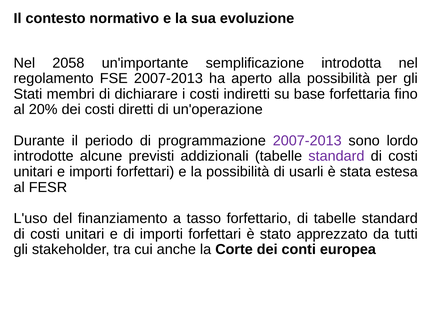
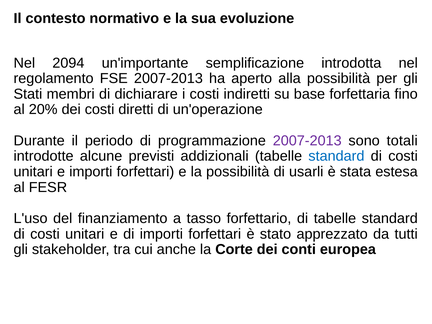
2058: 2058 -> 2094 (68, 63)
lordo: lordo -> totali (402, 141)
standard colour: purple -> blue (336, 156)
